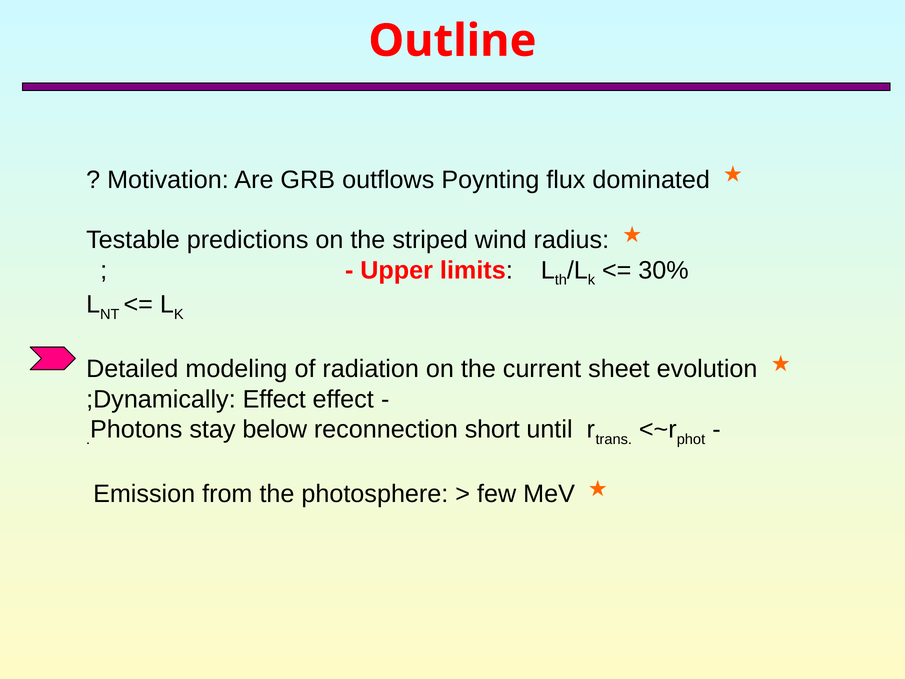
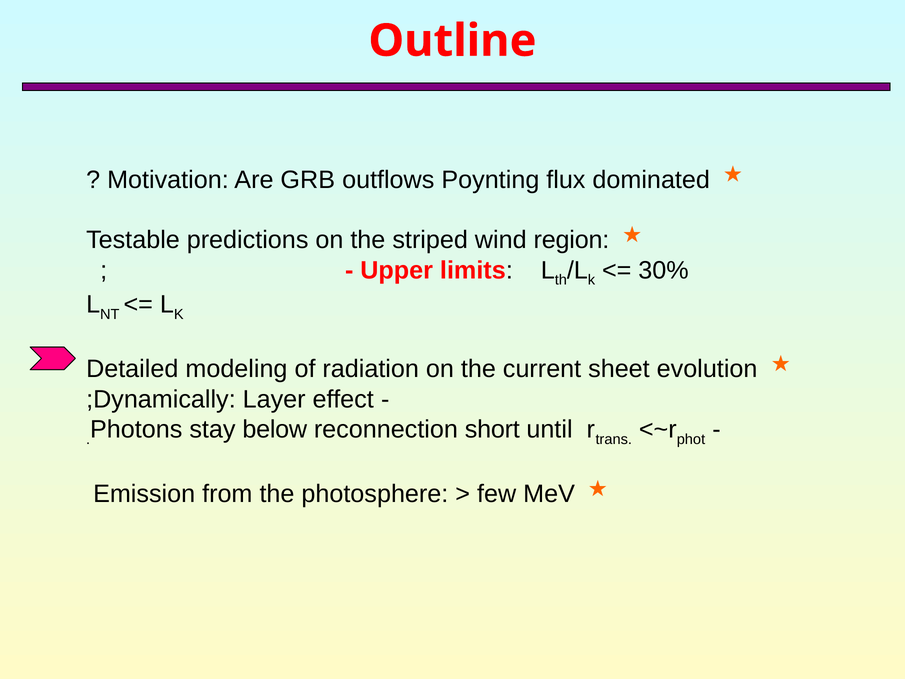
radius: radius -> region (571, 240)
Dynamically Effect: Effect -> Layer (274, 399)
